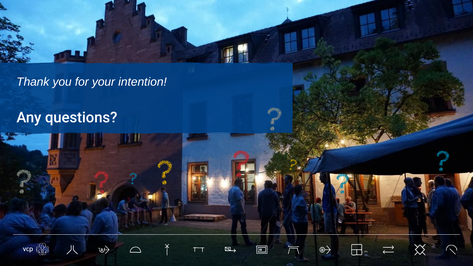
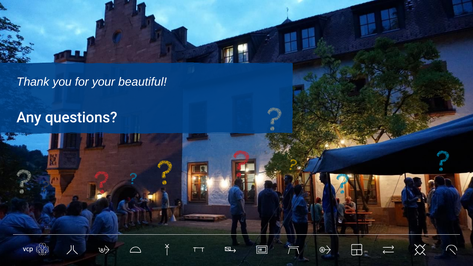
intention: intention -> beautiful (143, 82)
